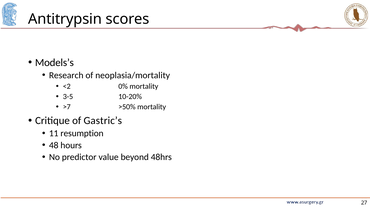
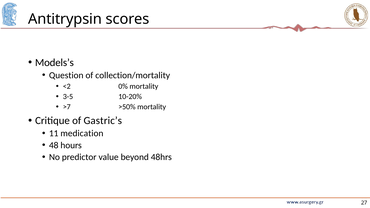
Research: Research -> Question (66, 75)
neoplasia/mortality: neoplasia/mortality -> collection/mortality (133, 75)
resumption: resumption -> medication (82, 133)
